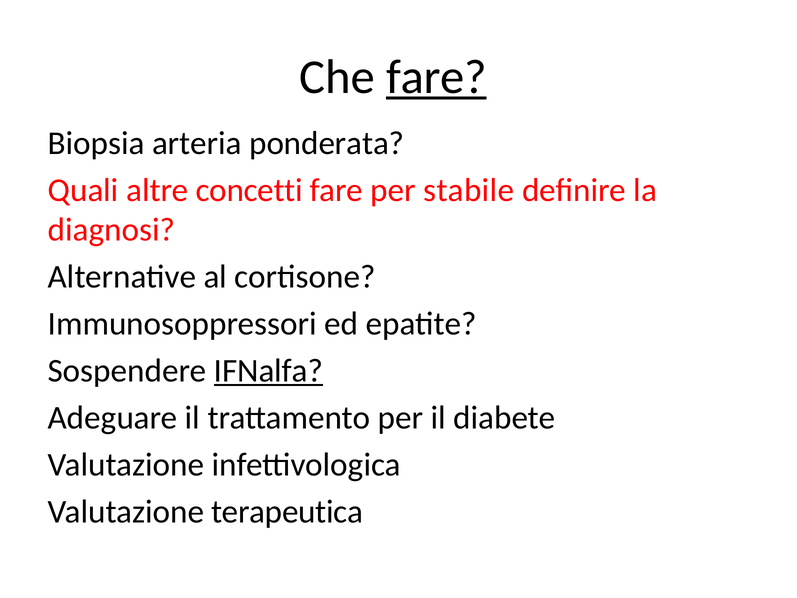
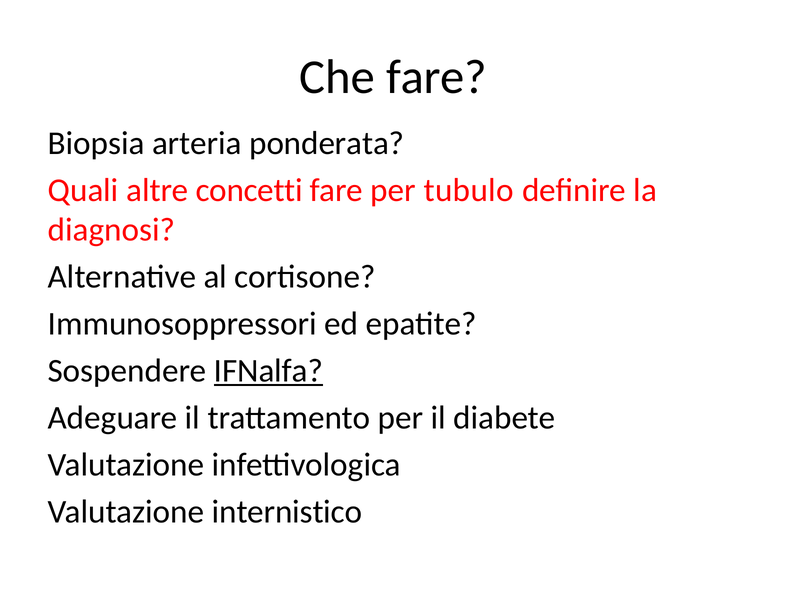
fare underline: present -> none (436, 77)
stabile: stabile -> tubulo (469, 190)
terapeutica: terapeutica -> internistico (287, 512)
